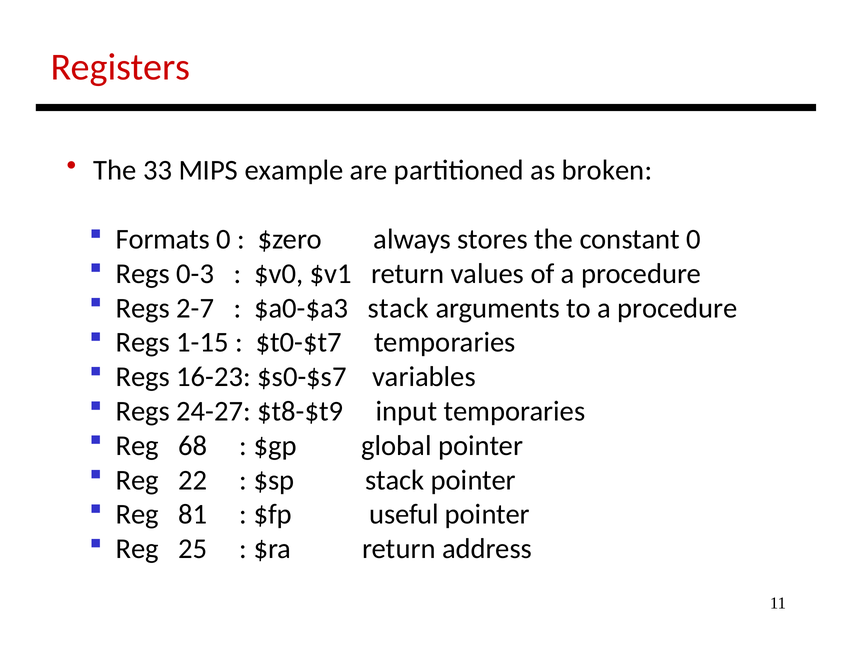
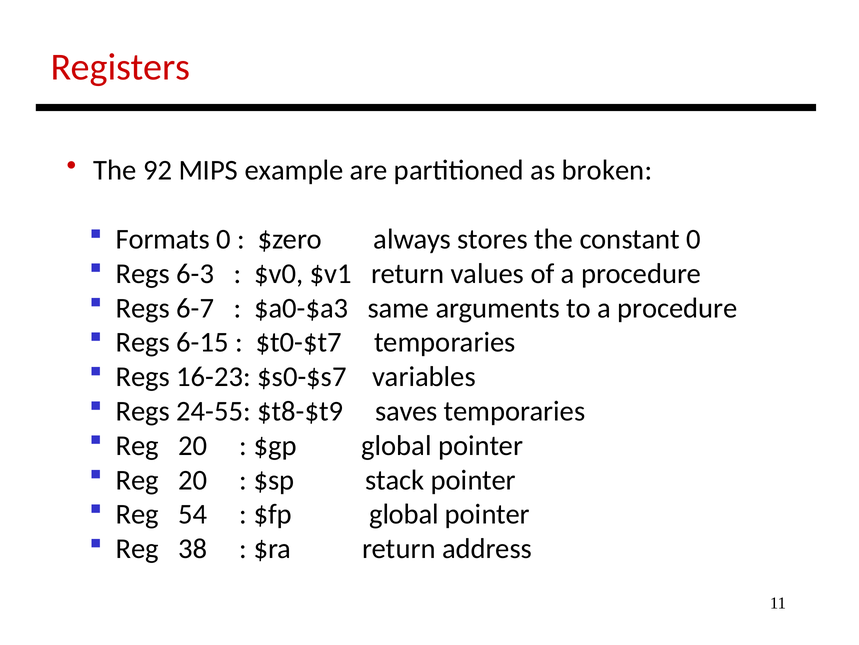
33: 33 -> 92 (158, 170)
0-3: 0-3 -> 6-3 (195, 273)
2-7: 2-7 -> 6-7 (195, 308)
$a0-$a3 stack: stack -> same (398, 308)
1-15: 1-15 -> 6-15 (203, 342)
24-27: 24-27 -> 24-55 (214, 411)
input: input -> saves (407, 411)
68: 68 -> 20 (193, 445)
22: 22 -> 20 (193, 480)
81: 81 -> 54 (193, 514)
$fp useful: useful -> global (404, 514)
25: 25 -> 38 (193, 548)
